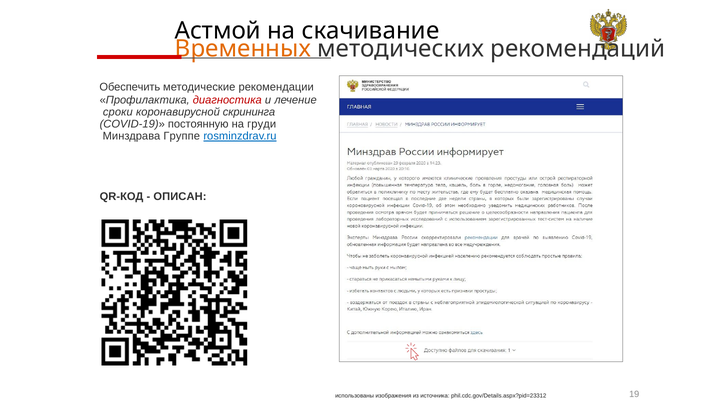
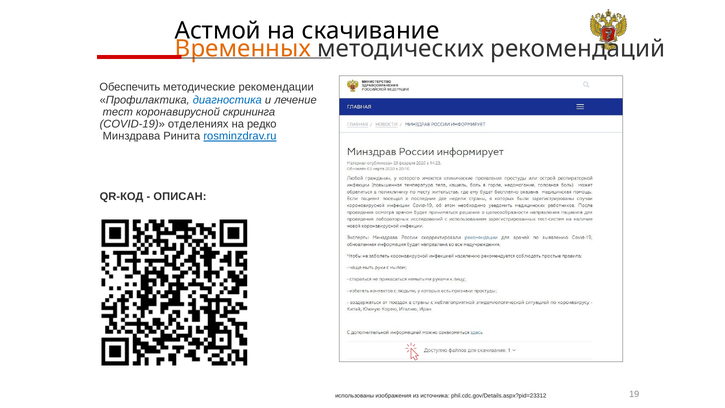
диагностика colour: red -> blue (227, 100)
сроки: сроки -> тест (118, 112)
постоянную: постоянную -> отделениях (198, 124)
груди: груди -> редко (262, 124)
Группе: Группе -> Ринита (182, 136)
